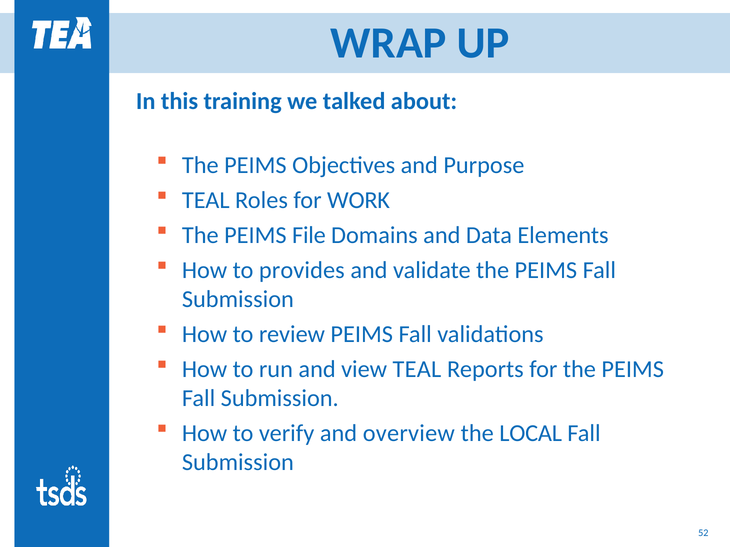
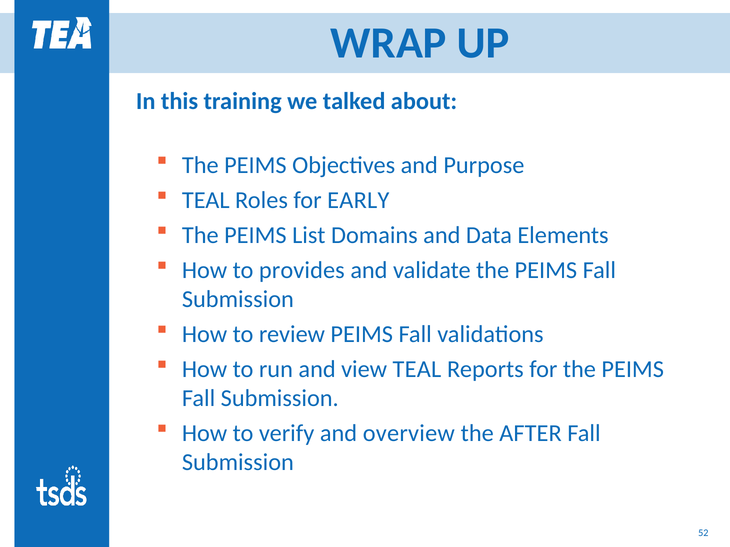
WORK: WORK -> EARLY (358, 200)
File: File -> List (309, 235)
LOCAL: LOCAL -> AFTER (531, 433)
